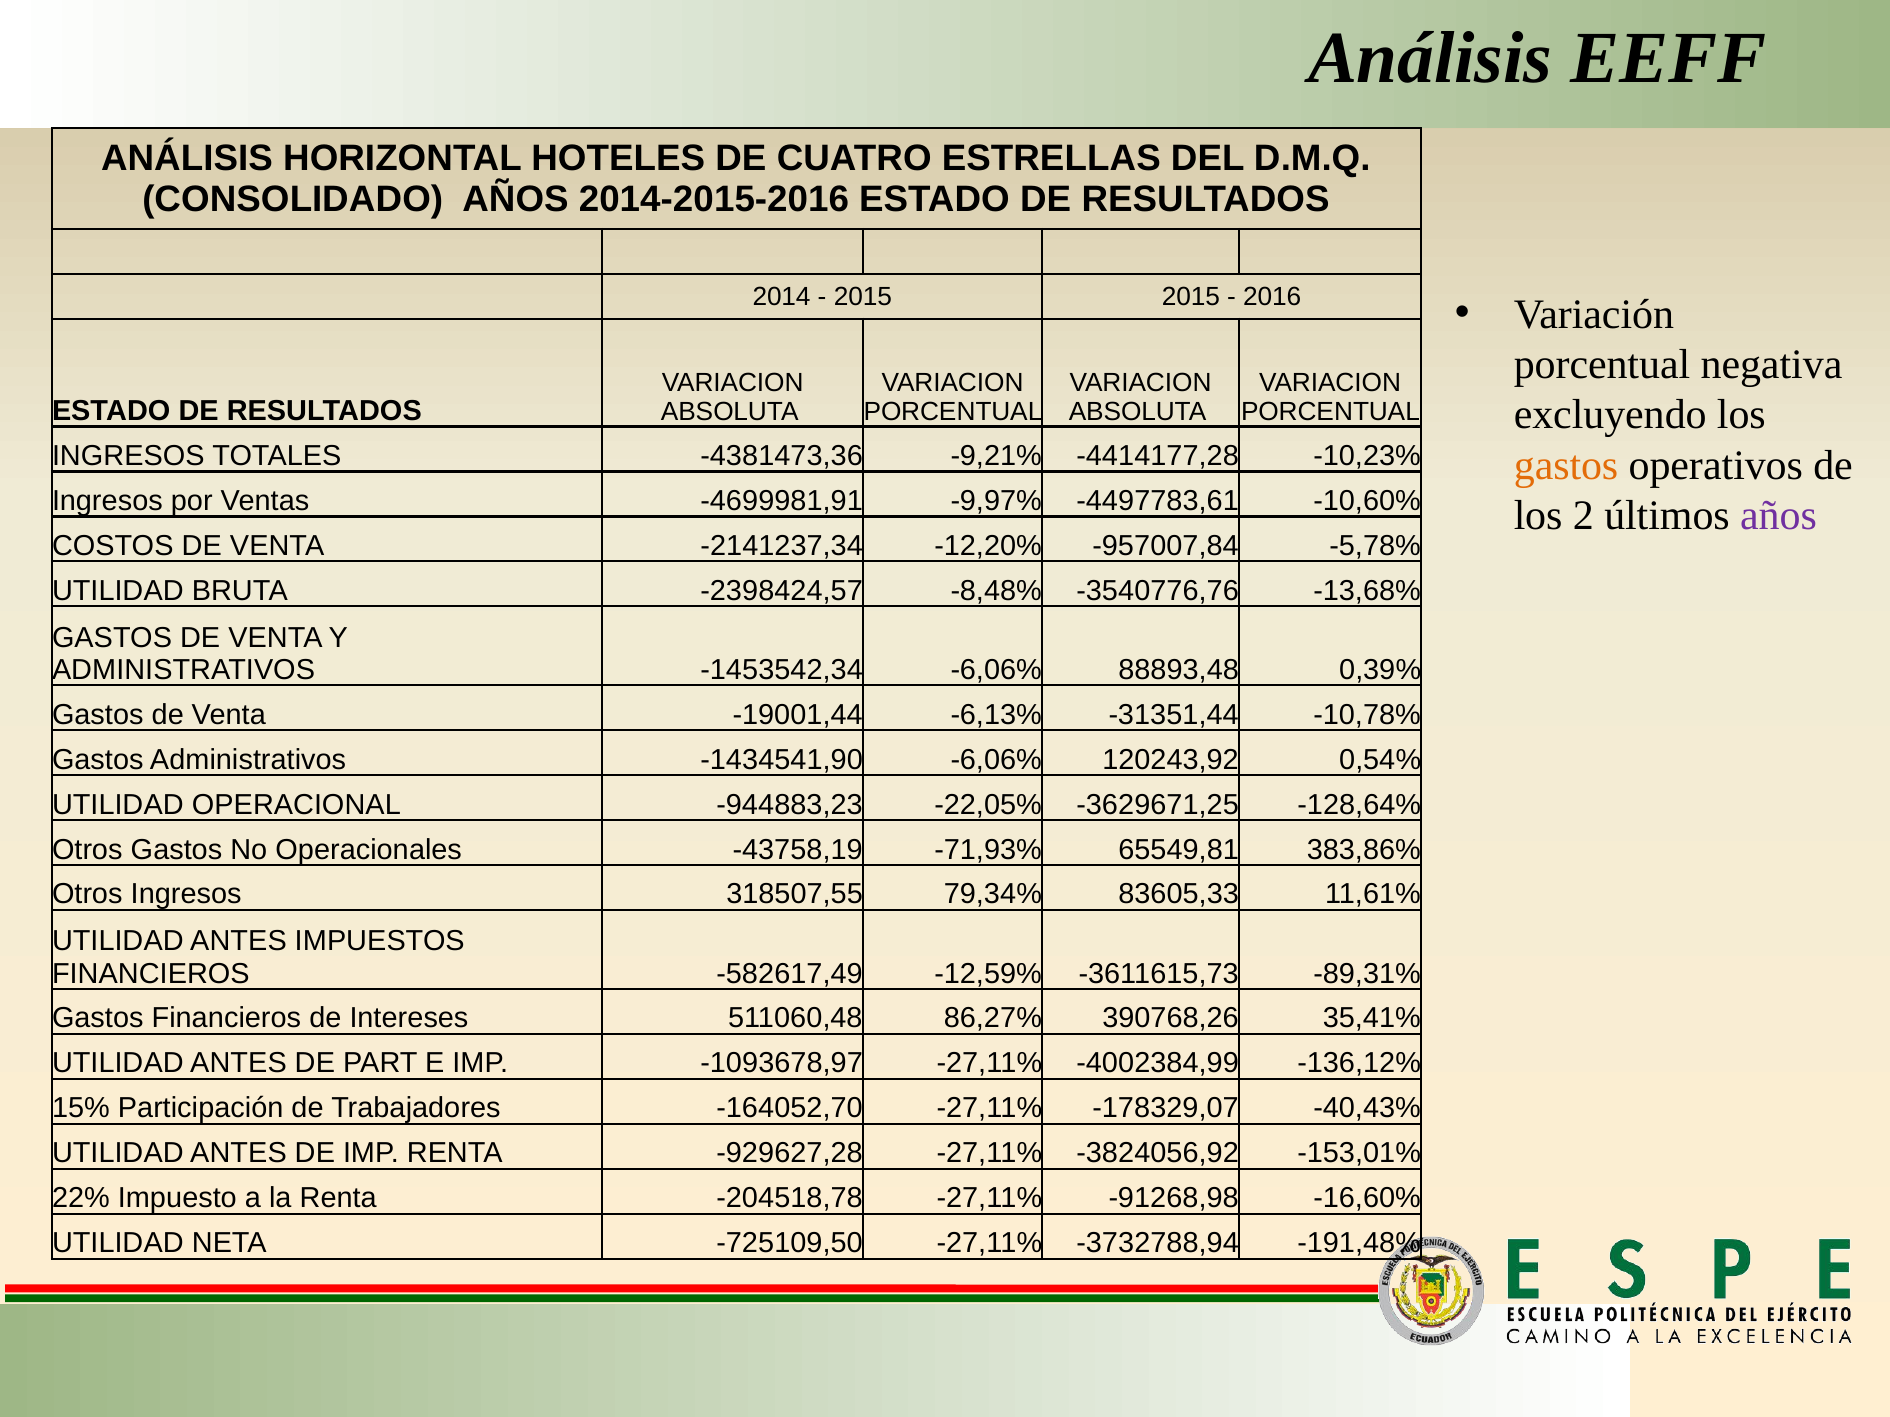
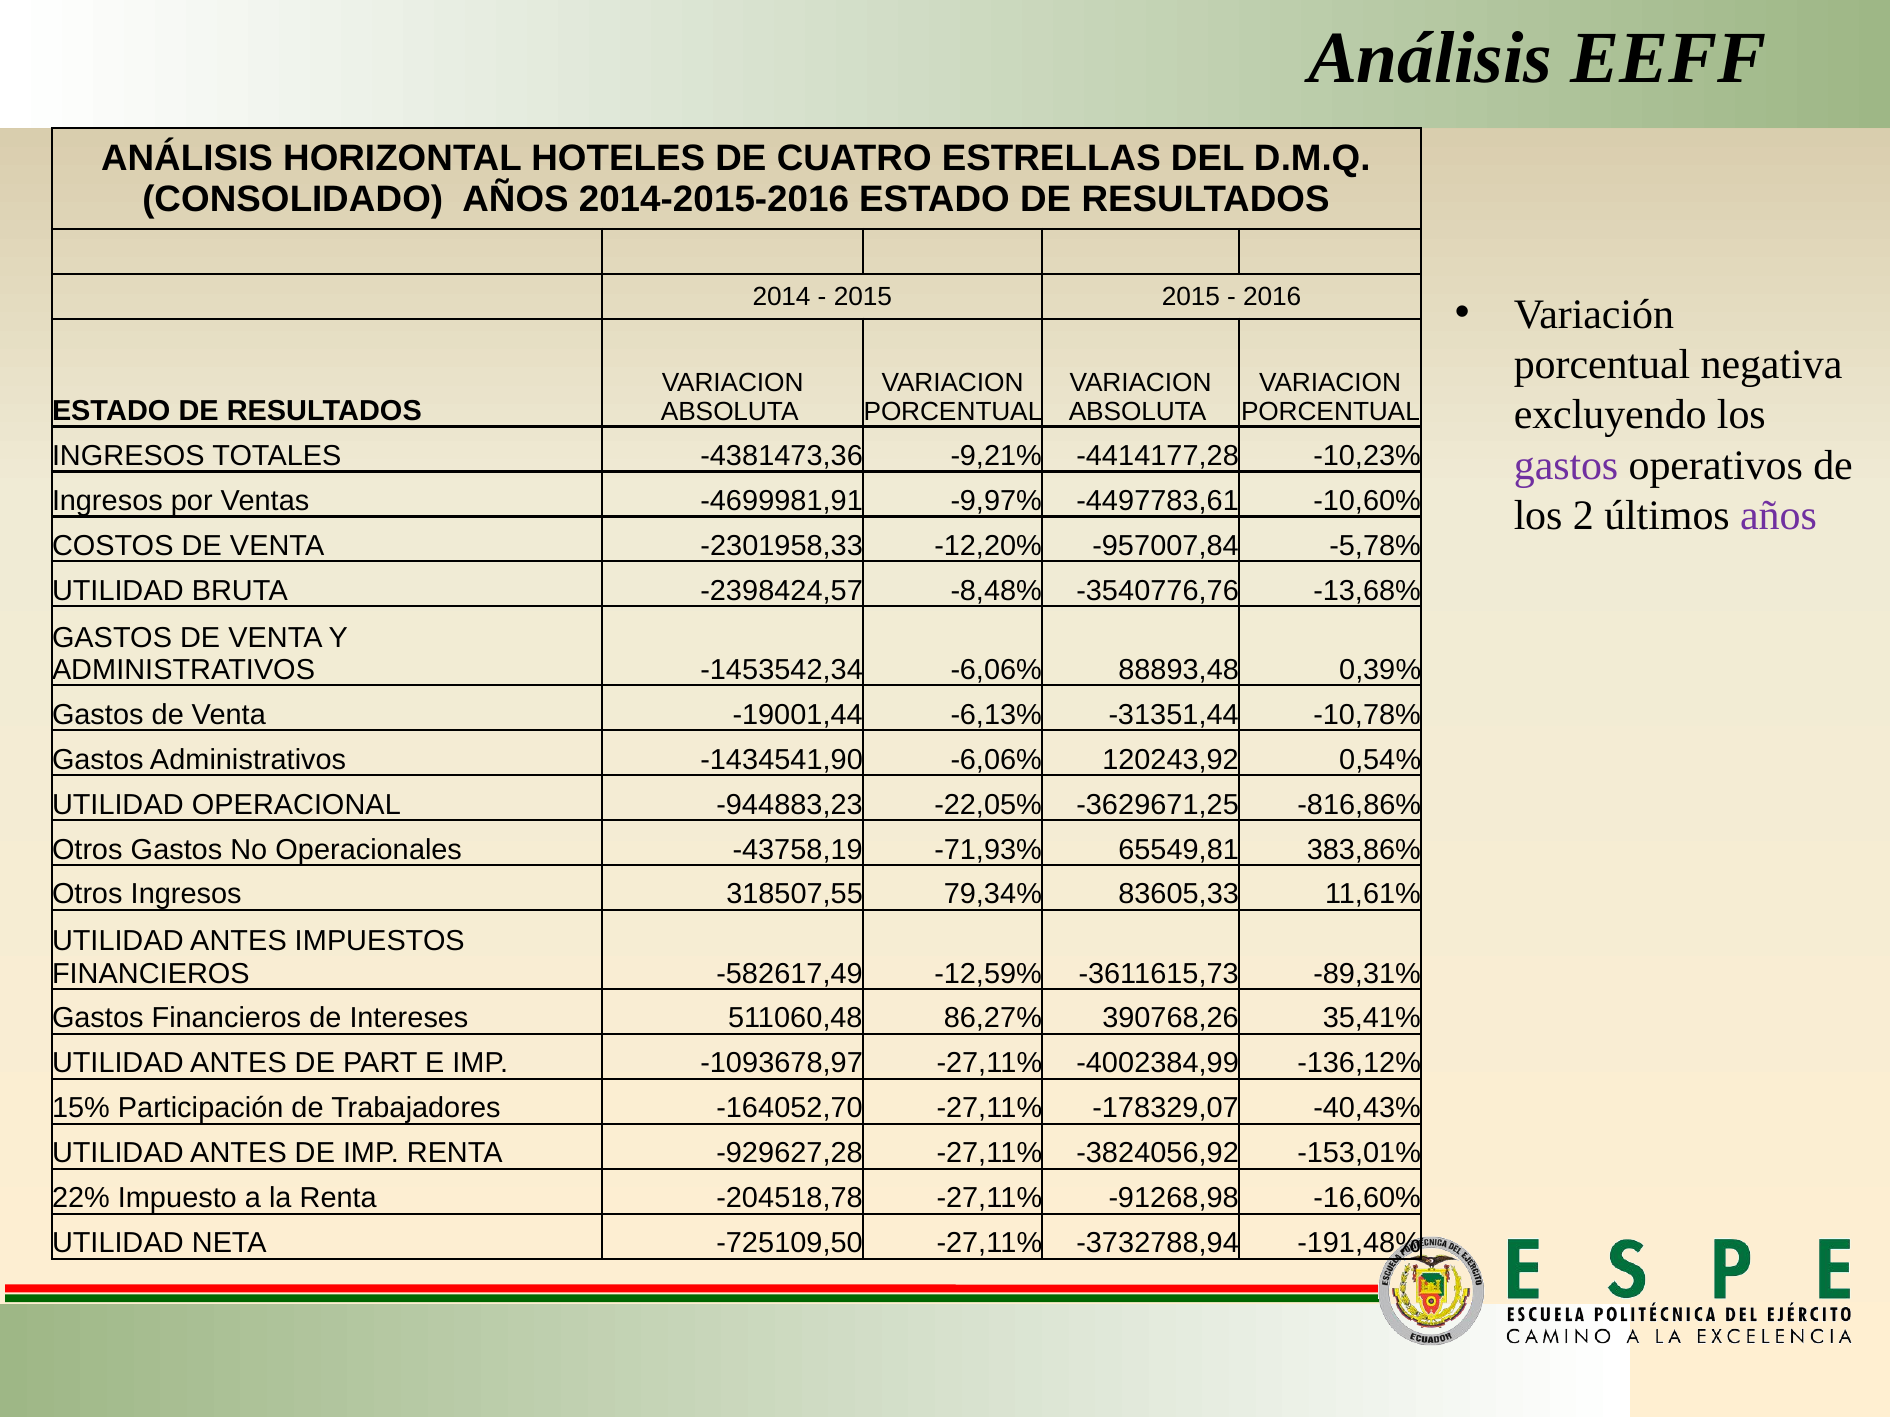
gastos colour: orange -> purple (1566, 466)
-2141237,34: -2141237,34 -> -2301958,33 (782, 546)
-128,64%: -128,64% -> -816,86% (1359, 805)
